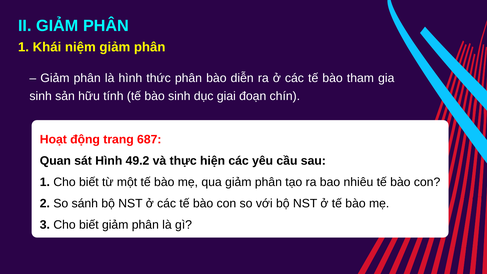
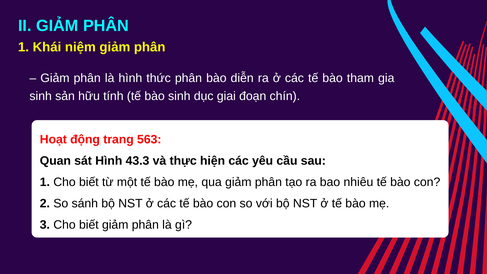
687: 687 -> 563 (149, 140)
49.2: 49.2 -> 43.3 (138, 161)
